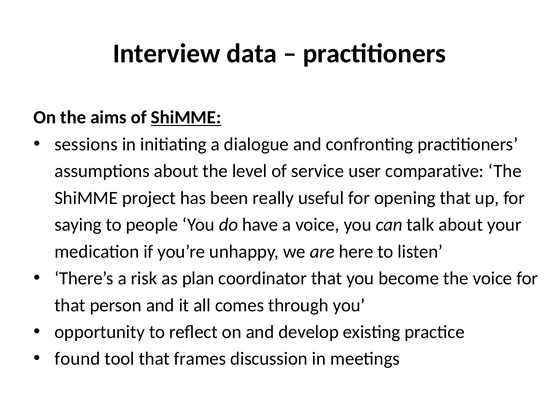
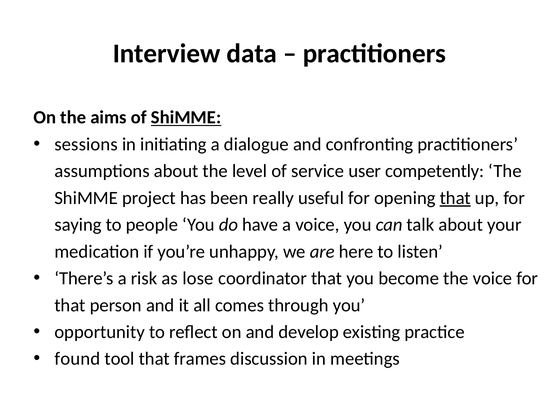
comparative: comparative -> competently (435, 171)
that underline: none -> present (455, 198)
plan: plan -> lose (198, 279)
